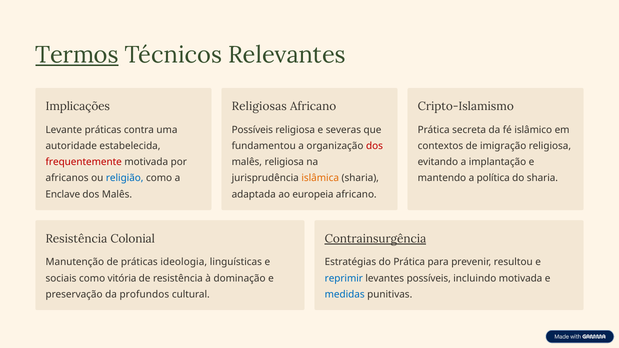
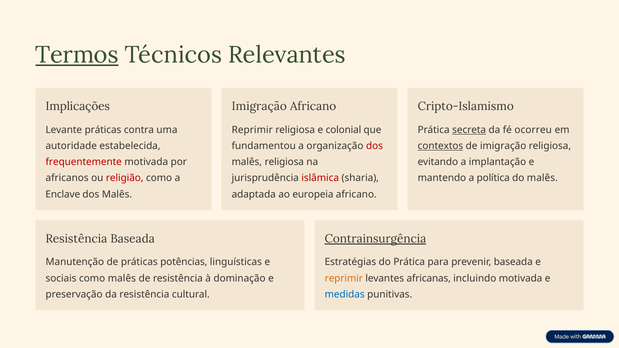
Religiosas: Religiosas -> Imigração (259, 107)
Possíveis: Possíveis -> Reprimir (252, 130)
severas: severas -> colonial (343, 130)
secreta underline: none -> present (469, 130)
islâmico: islâmico -> ocorreu (533, 130)
contextos underline: none -> present (440, 146)
religião colour: blue -> red (125, 178)
islâmica colour: orange -> red (320, 178)
do sharia: sharia -> malês (542, 178)
Resistência Colonial: Colonial -> Baseada (133, 239)
ideologia: ideologia -> potências (184, 262)
prevenir resultou: resultou -> baseada (513, 262)
como vitória: vitória -> malês (122, 278)
reprimir colour: blue -> orange (344, 278)
levantes possíveis: possíveis -> africanas (429, 278)
da profundos: profundos -> resistência (144, 295)
